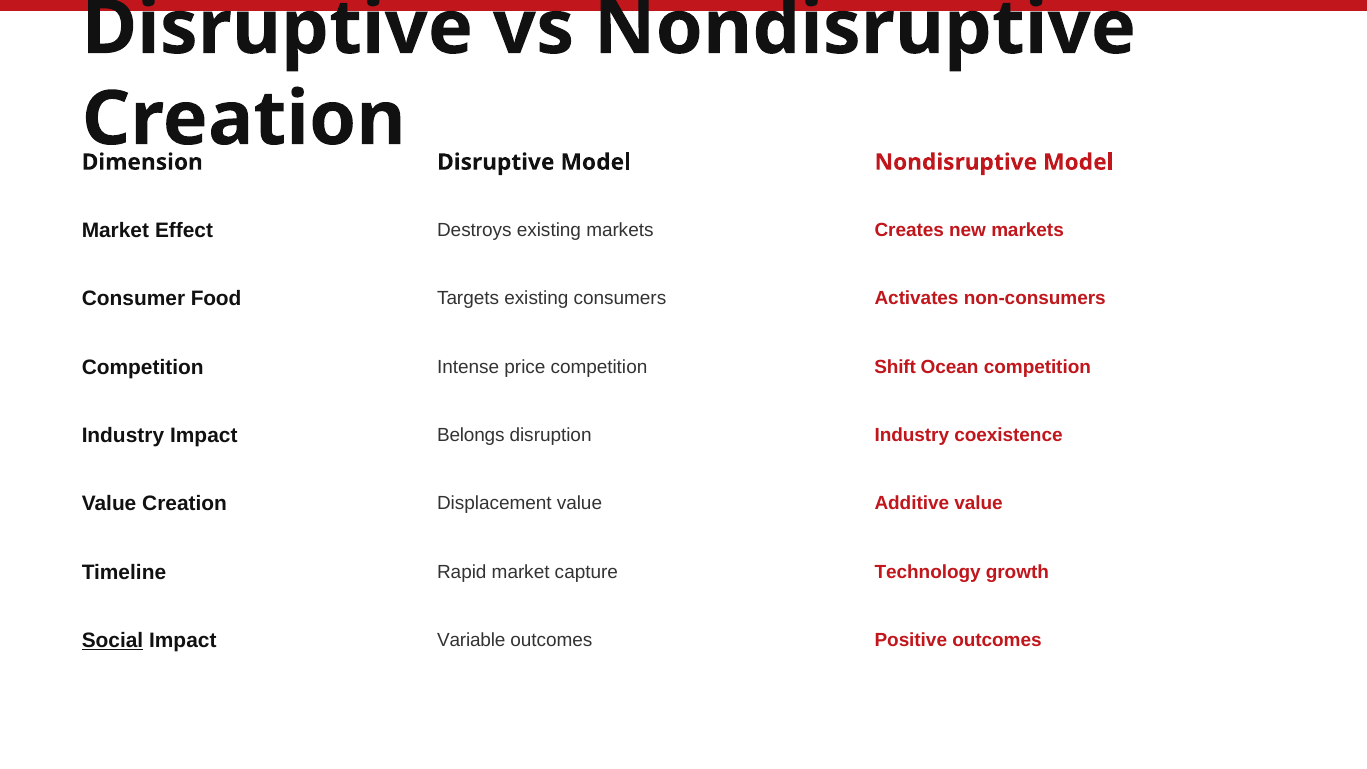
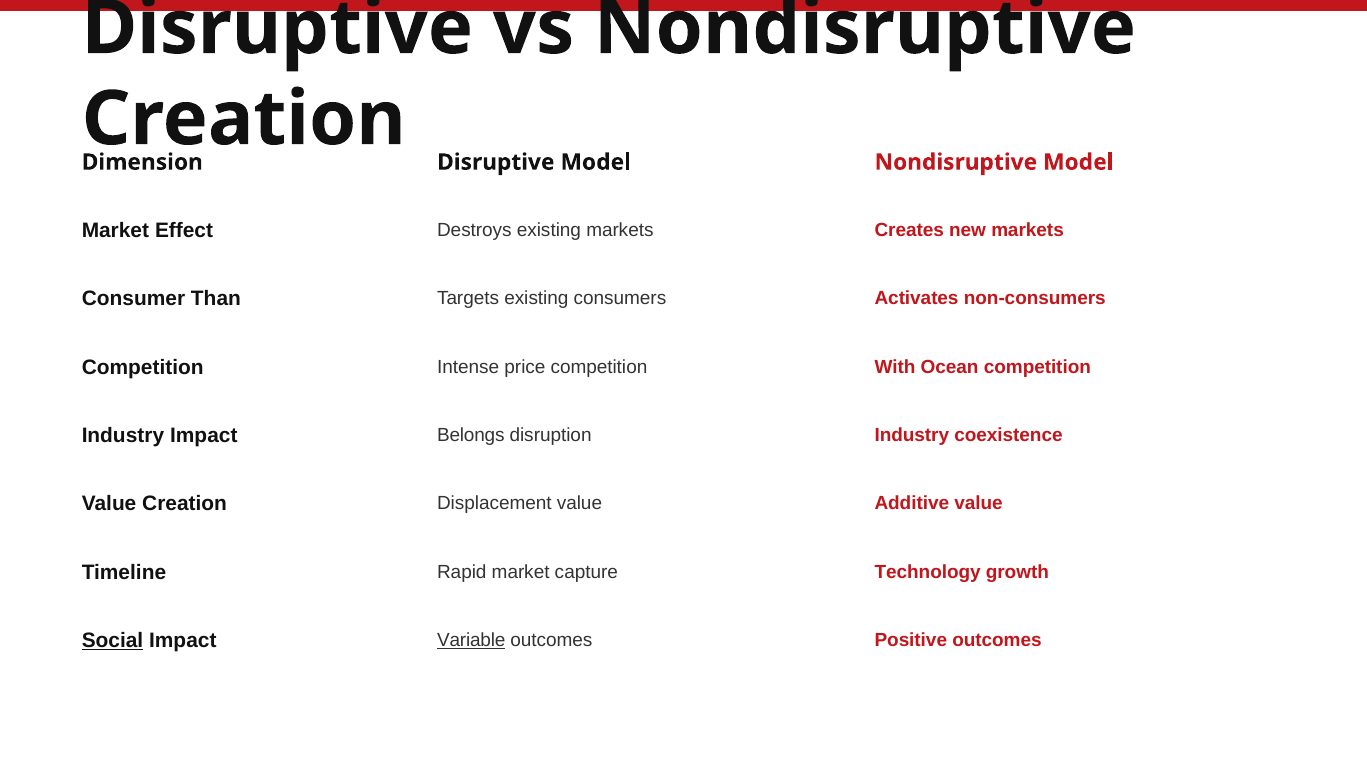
Food: Food -> Than (216, 299)
Shift: Shift -> With (895, 367)
Variable underline: none -> present (471, 640)
